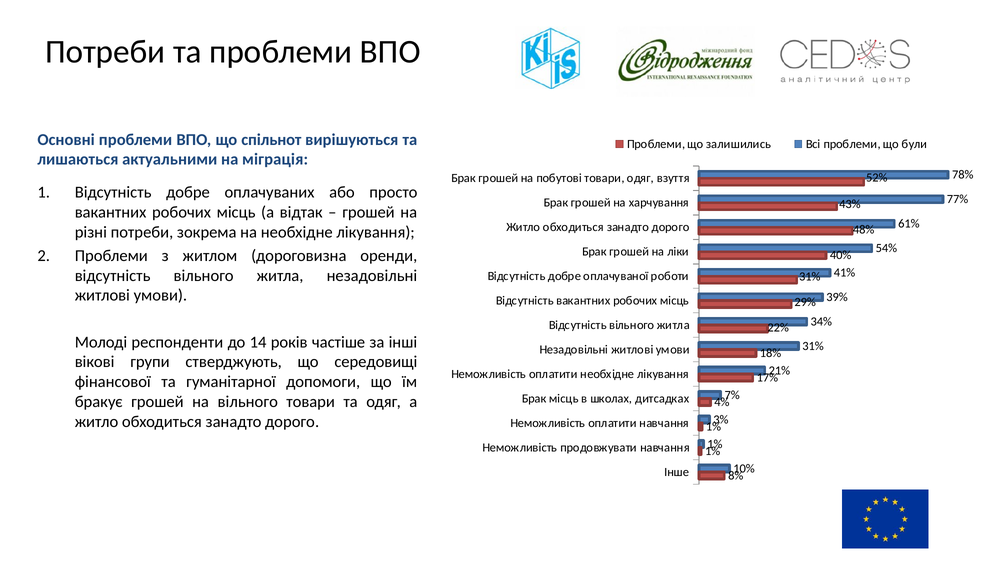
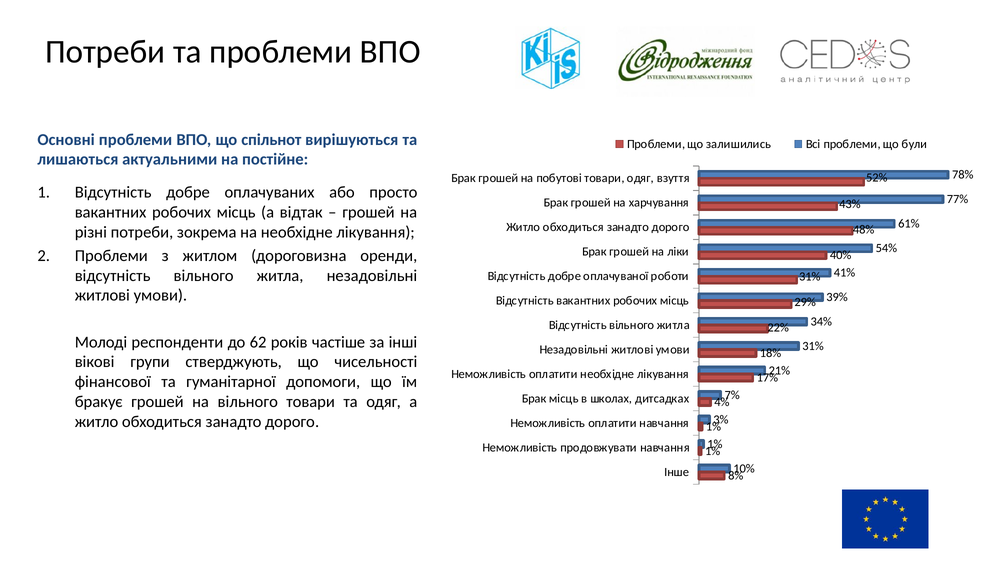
міграція: міграція -> постійне (275, 159)
14: 14 -> 62 (258, 342)
середовищі: середовищі -> чисельності (376, 362)
